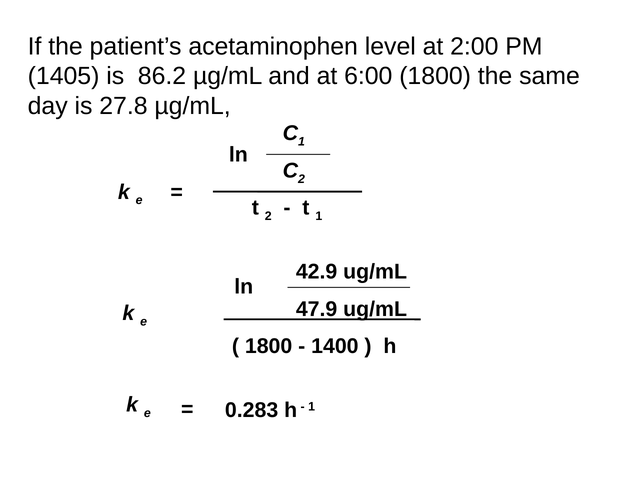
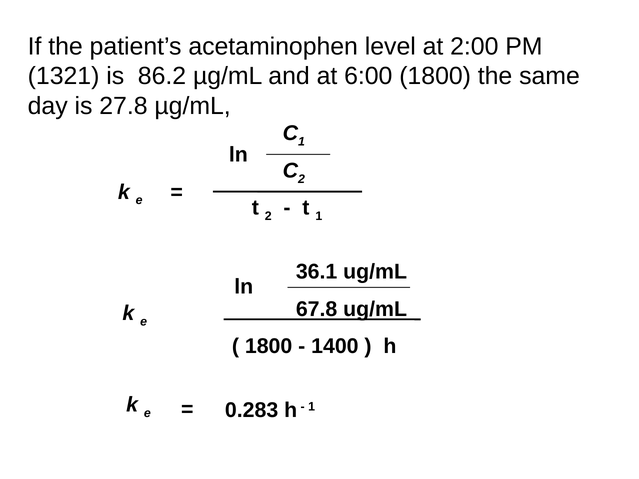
1405: 1405 -> 1321 (64, 76)
42.9: 42.9 -> 36.1 (317, 272)
47.9: 47.9 -> 67.8 (317, 309)
